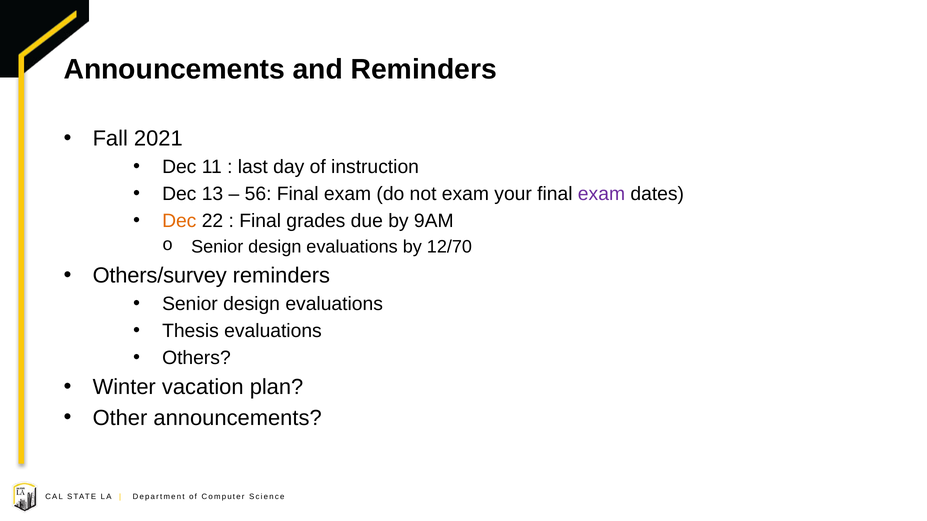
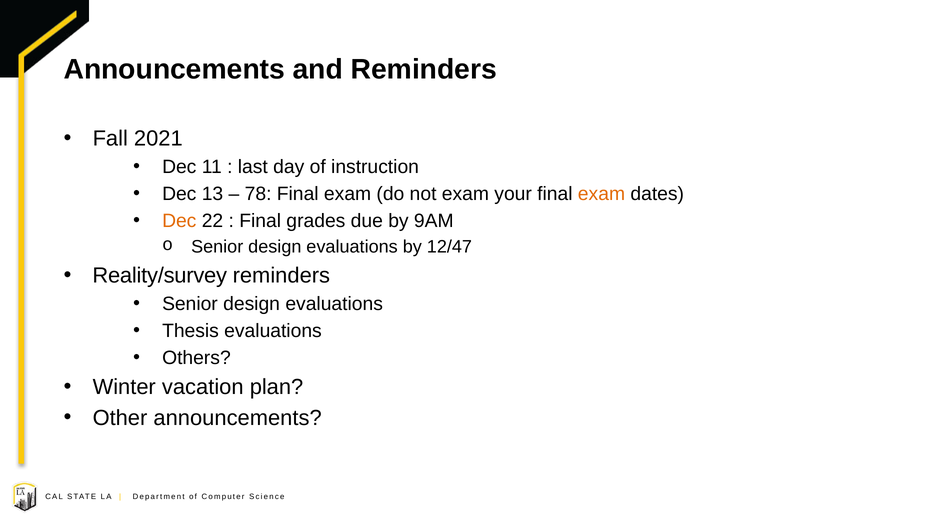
56: 56 -> 78 (258, 194)
exam colour: purple -> orange (601, 194)
12/70: 12/70 -> 12/47 (449, 247)
Others/survey: Others/survey -> Reality/survey (160, 276)
